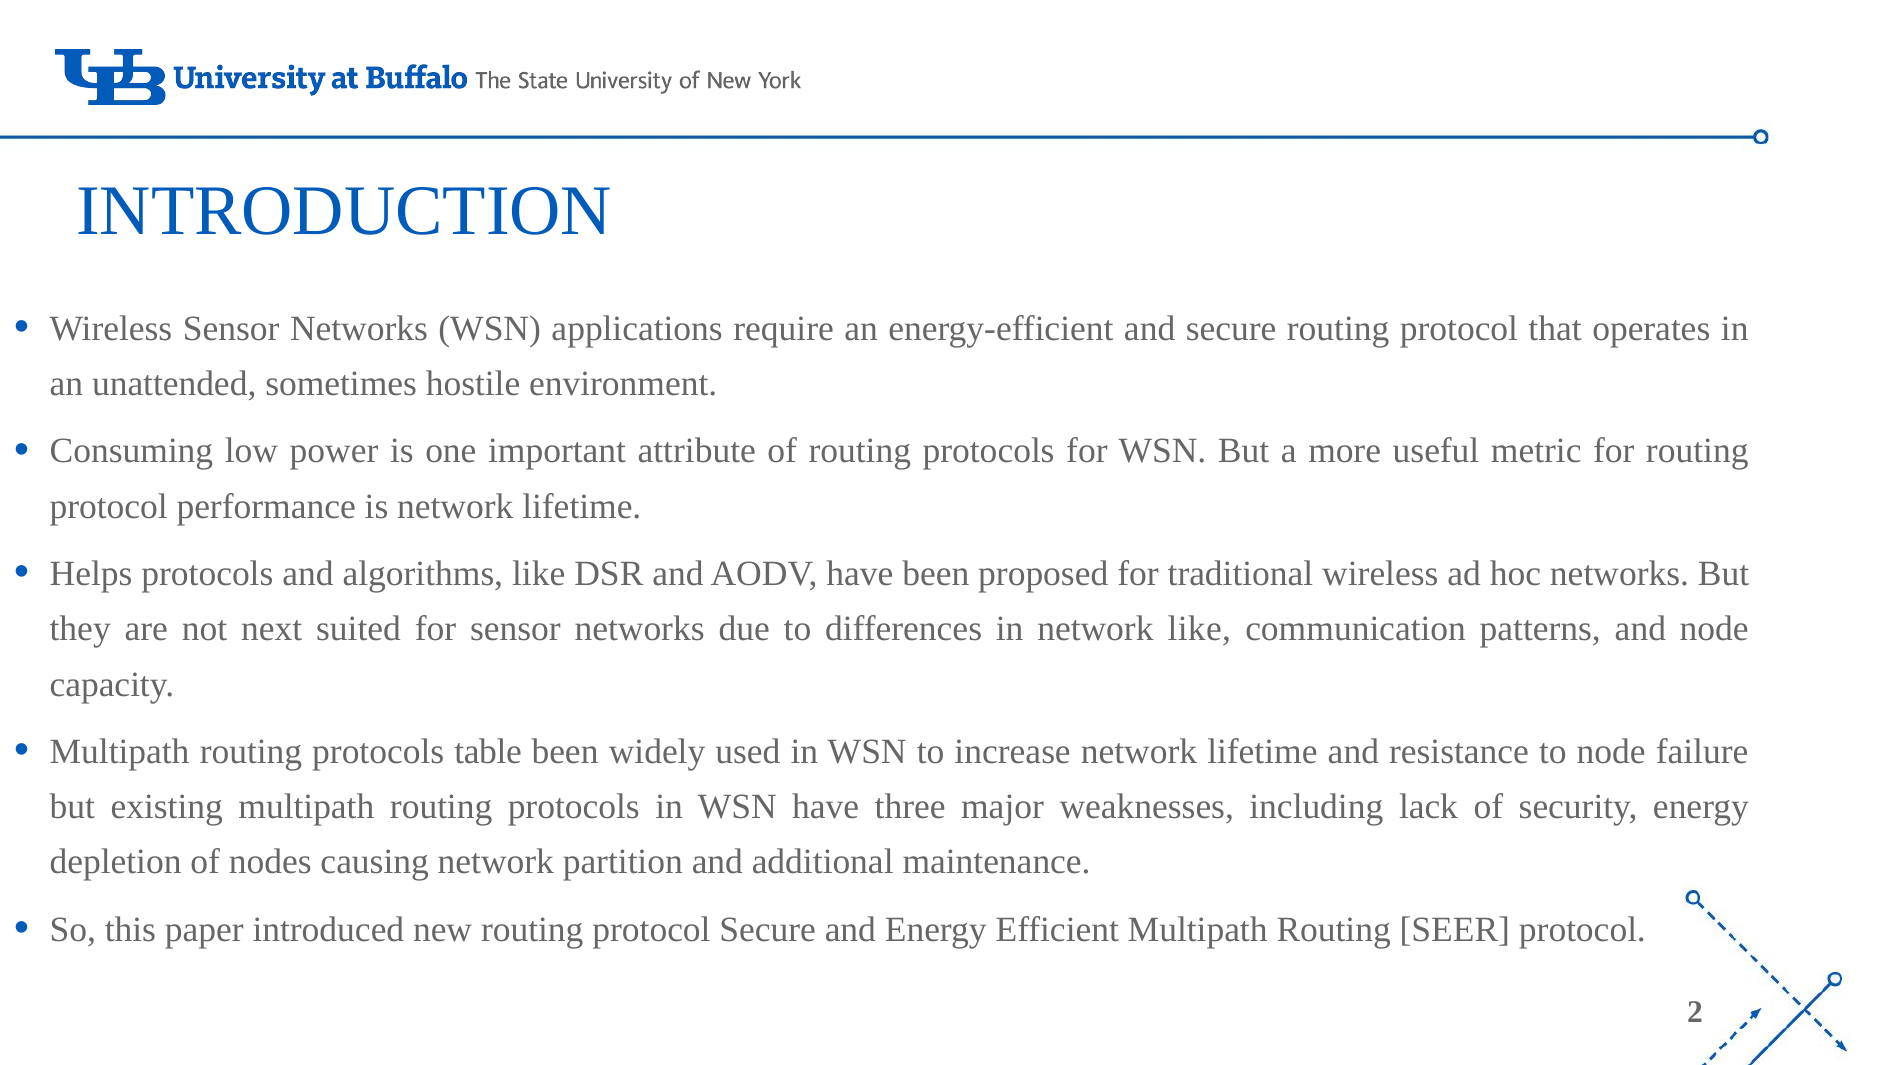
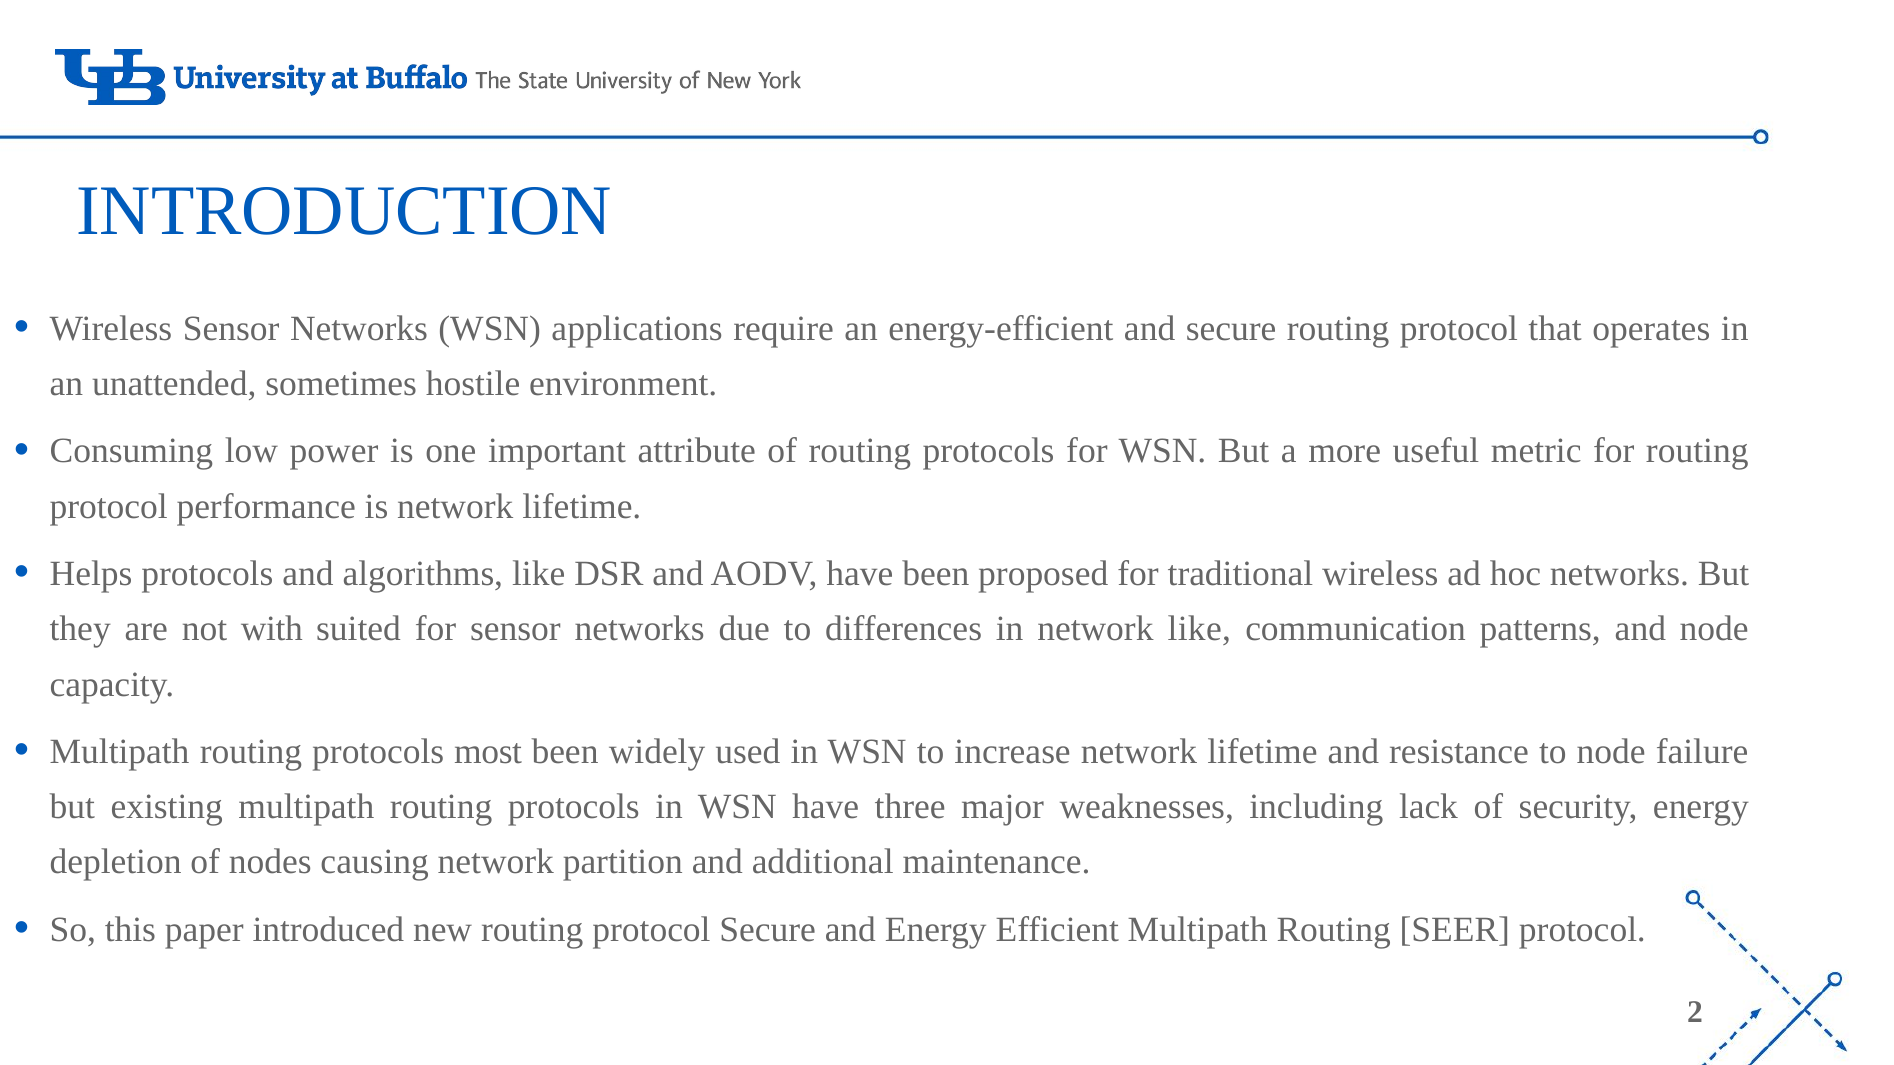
next: next -> with (272, 629)
table: table -> most (488, 752)
